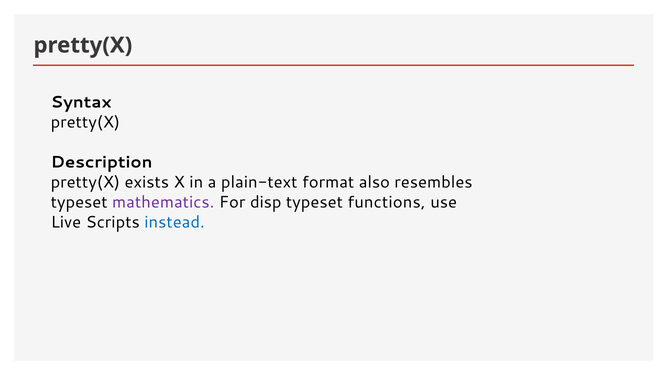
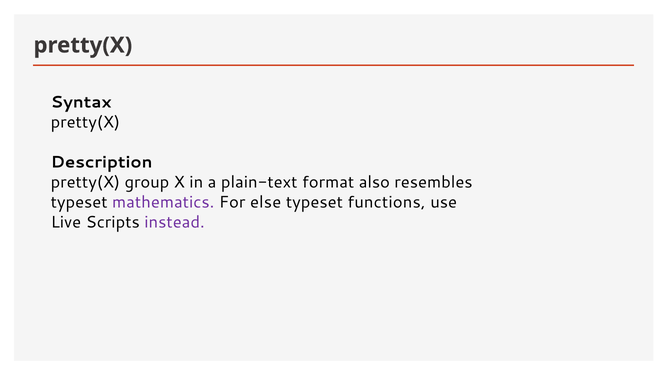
exists: exists -> group (147, 182)
disp: disp -> else (266, 202)
instead colour: blue -> purple (175, 222)
